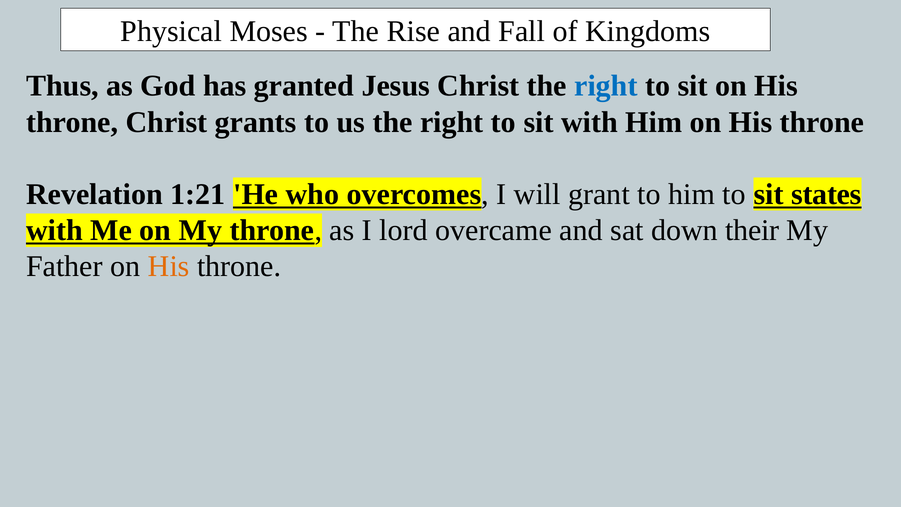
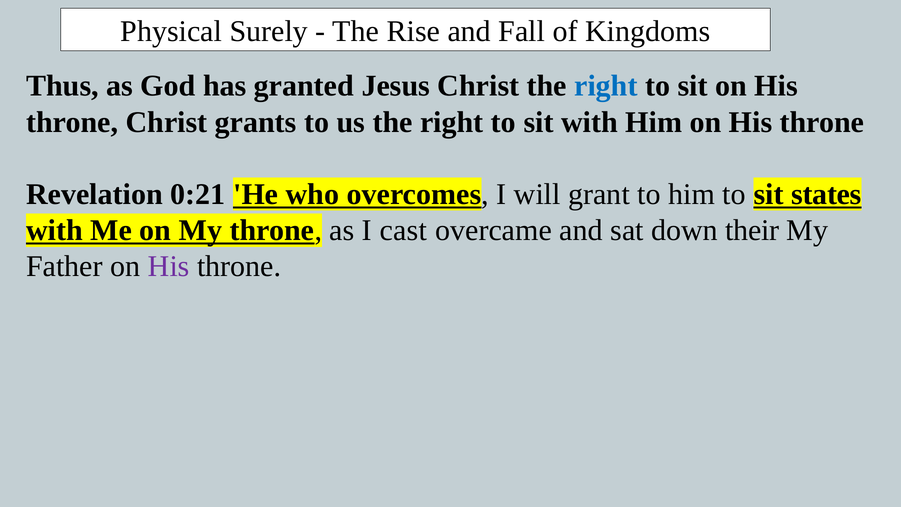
Moses: Moses -> Surely (269, 31)
1:21: 1:21 -> 0:21 (198, 194)
lord: lord -> cast (403, 230)
His colour: orange -> purple (169, 266)
